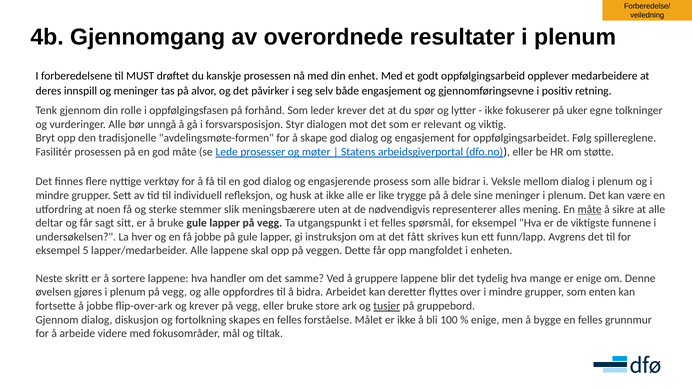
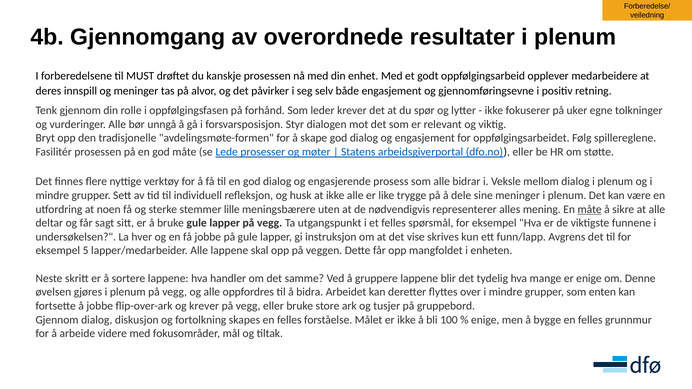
slik: slik -> lille (232, 209)
fått: fått -> vise (416, 237)
tusjer underline: present -> none (387, 306)
